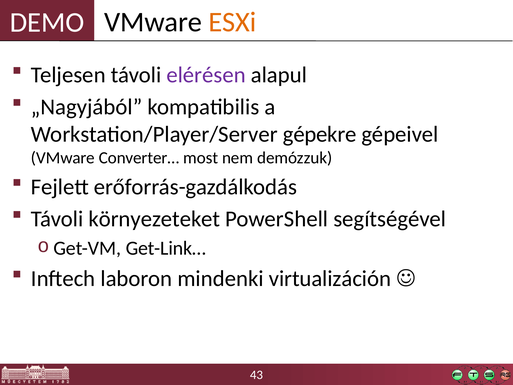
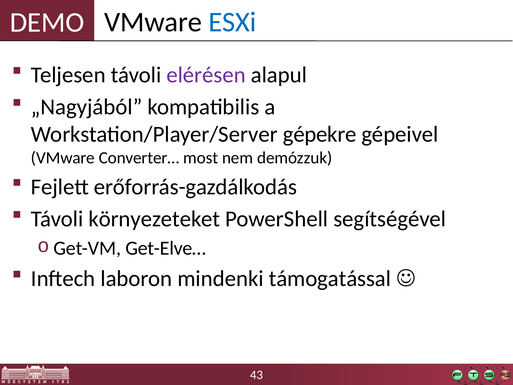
ESXi colour: orange -> blue (232, 22)
Get-Link…: Get-Link… -> Get-Elve… (166, 248)
virtualizáción: virtualizáción -> támogatással (330, 279)
